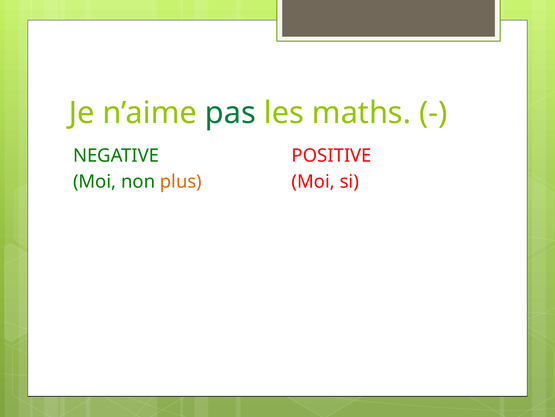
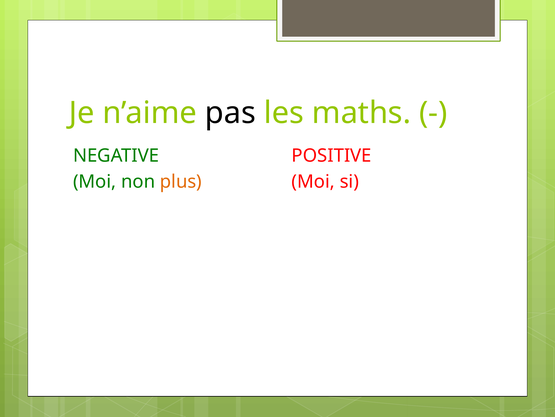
pas colour: green -> black (230, 113)
